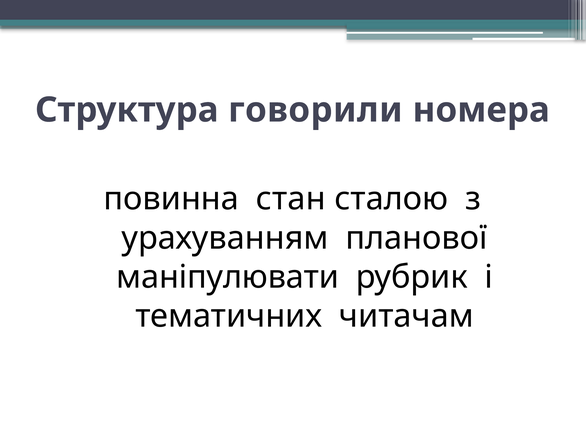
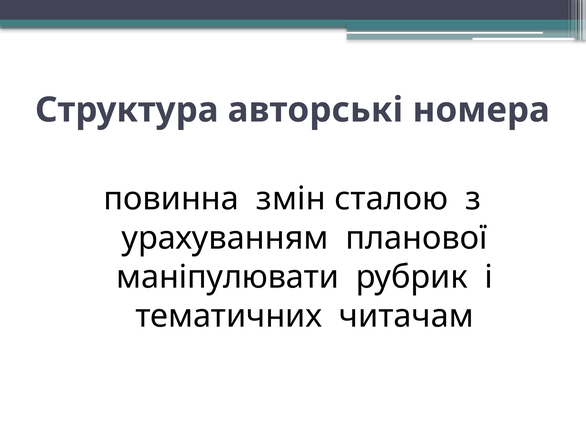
говорили: говорили -> авторські (315, 110)
стан: стан -> змін (291, 199)
